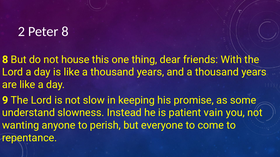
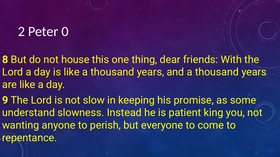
Peter 8: 8 -> 0 (65, 32)
vain: vain -> king (214, 113)
